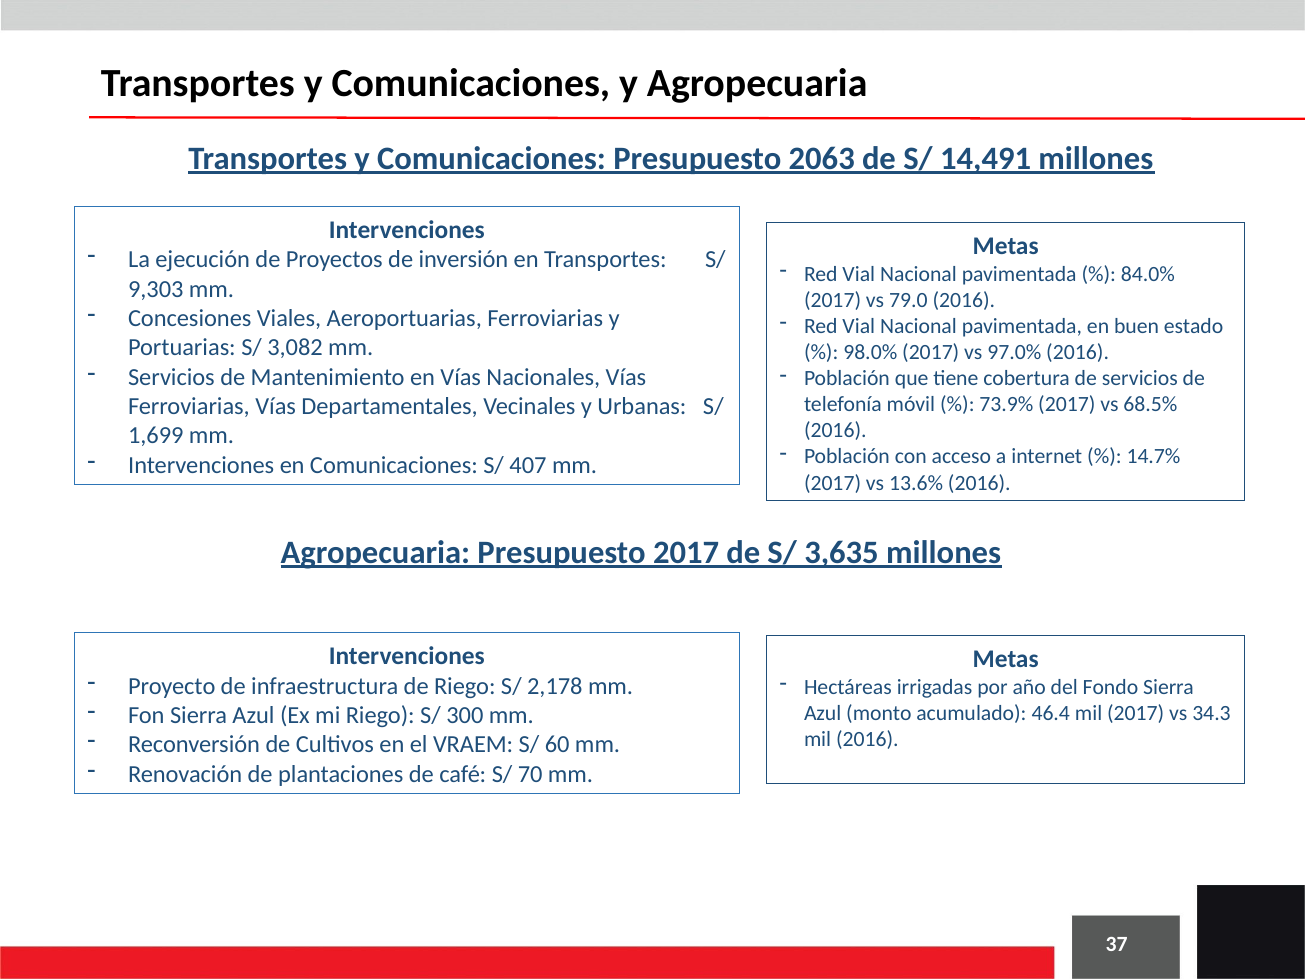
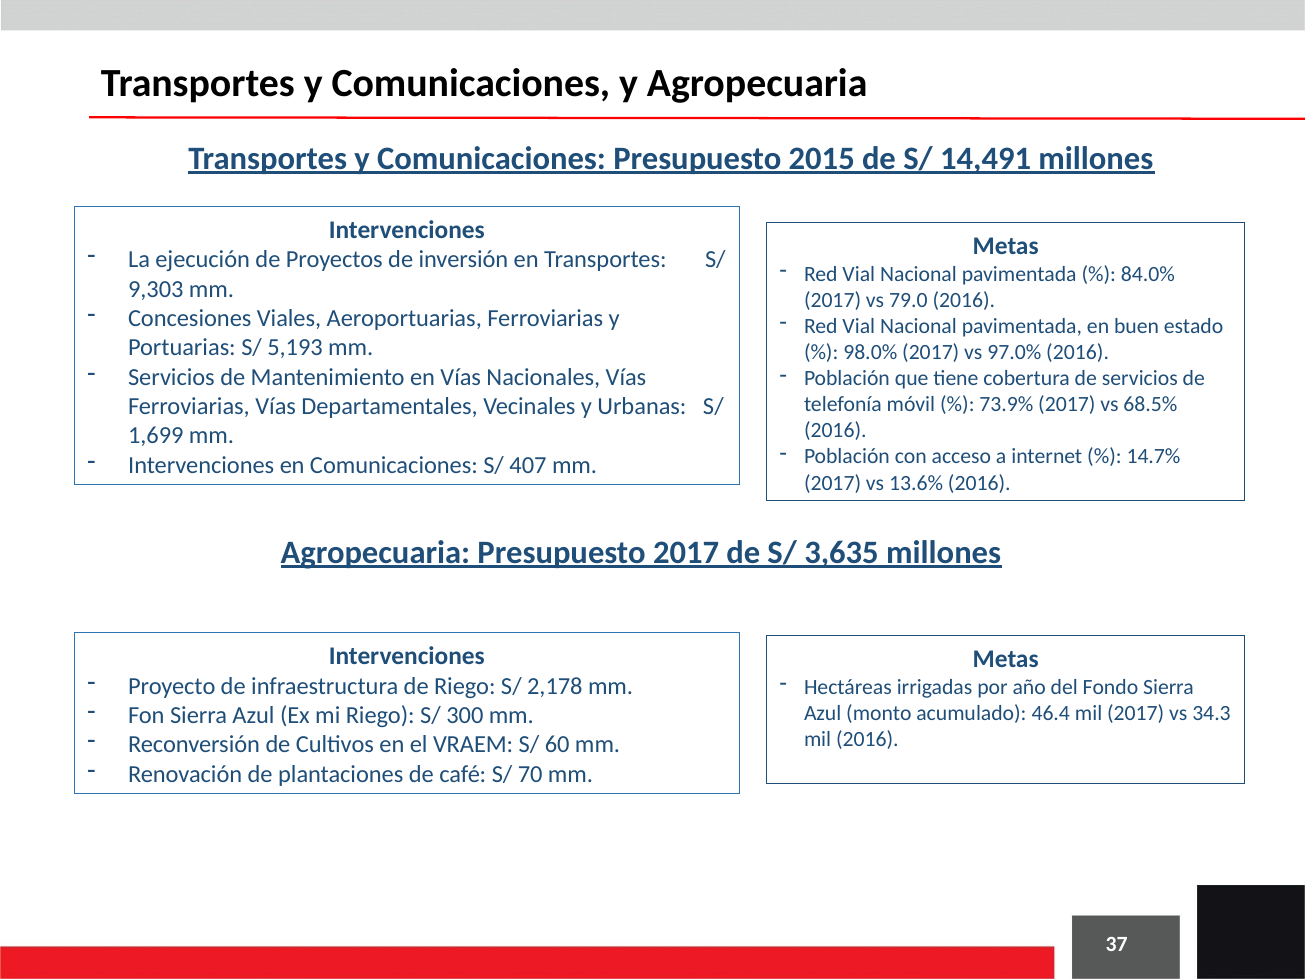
2063: 2063 -> 2015 (822, 158)
3,082: 3,082 -> 5,193 (295, 348)
